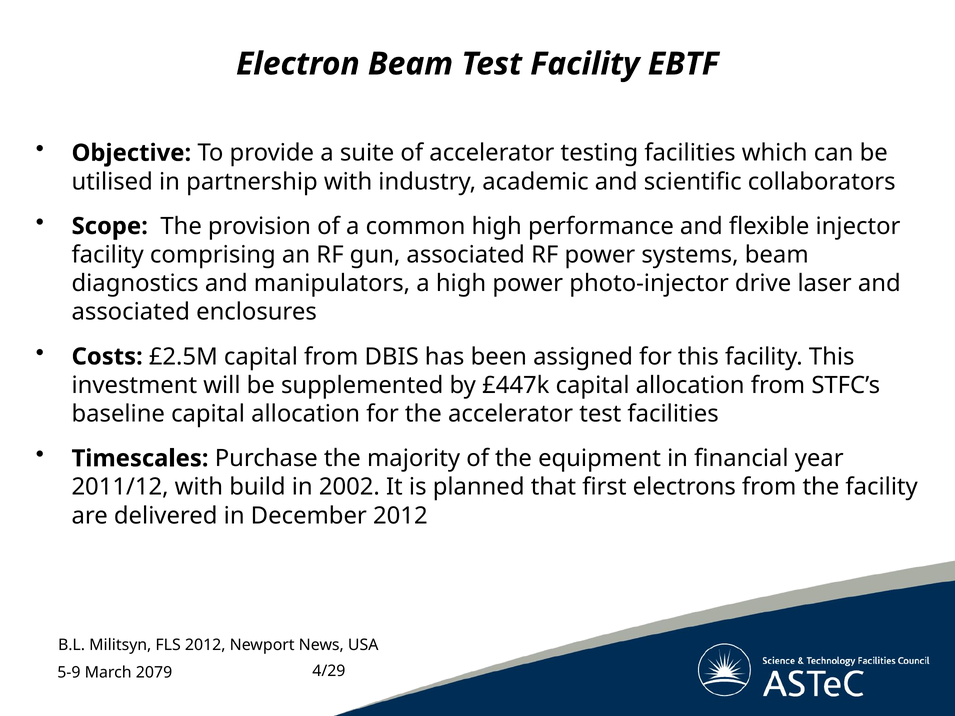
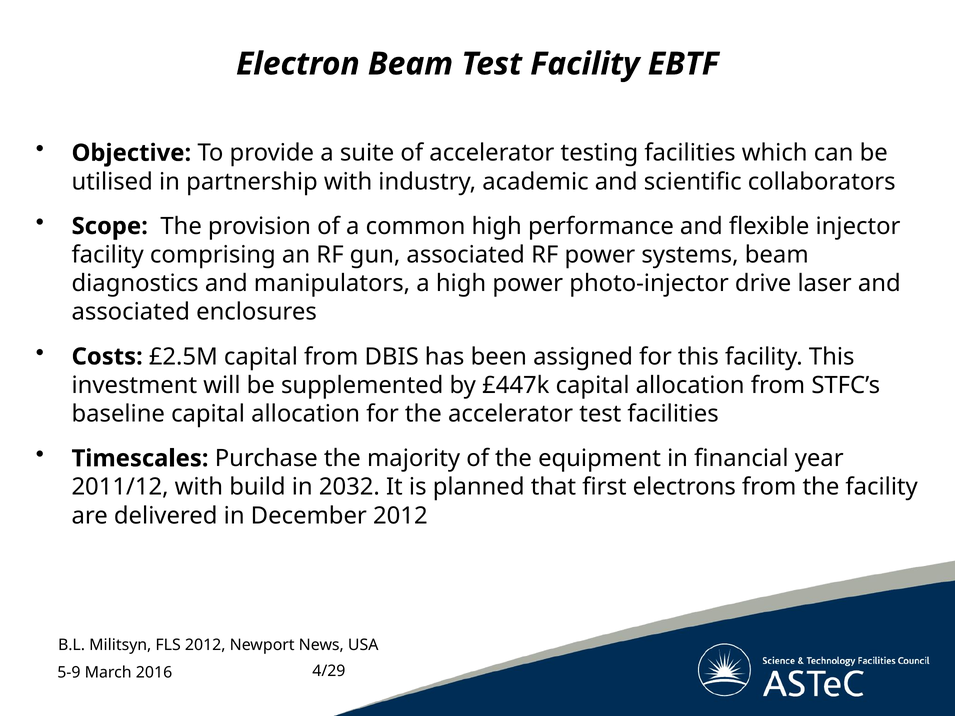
2002: 2002 -> 2032 (349, 487)
2079: 2079 -> 2016 (154, 673)
